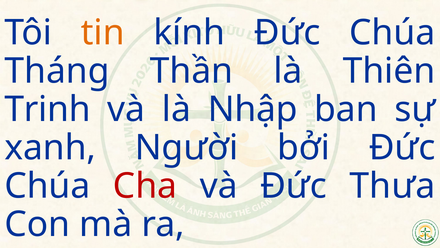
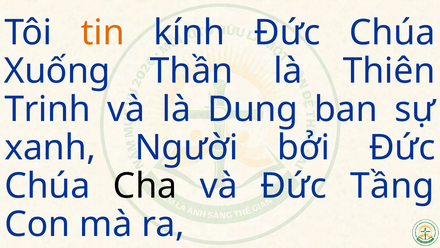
Tháng: Tháng -> Xuống (57, 71)
Nhập: Nhập -> Dung (253, 109)
Cha colour: red -> black (145, 186)
Thưa: Thưa -> Tầng (392, 186)
